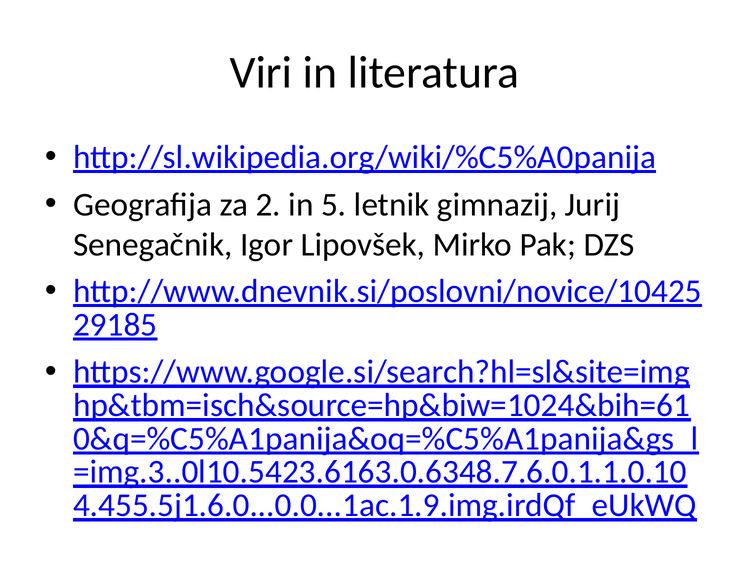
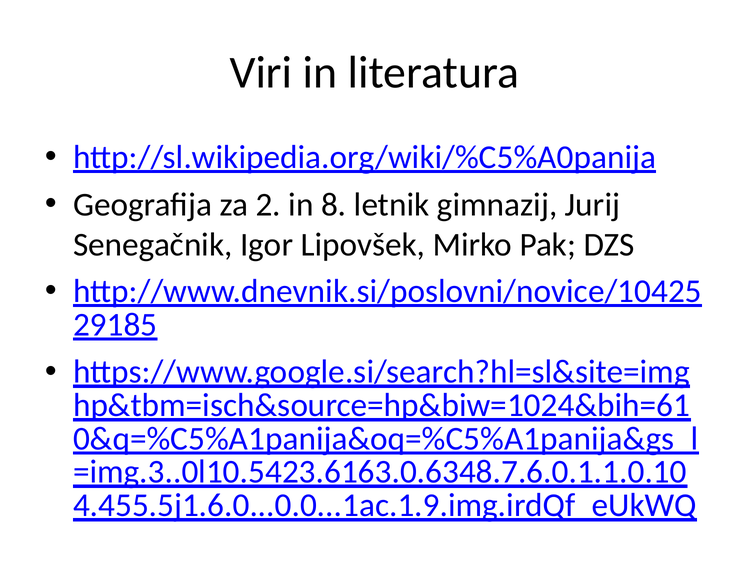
5: 5 -> 8 (334, 205)
